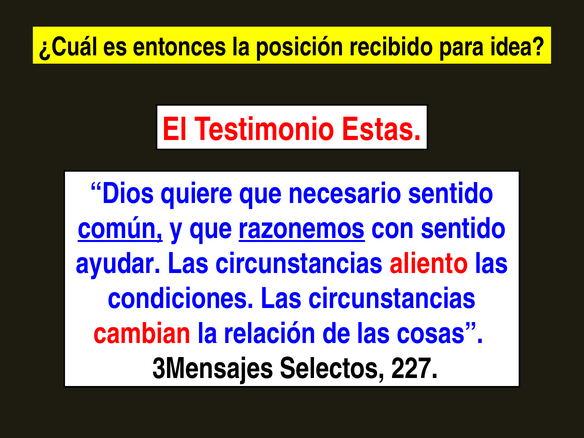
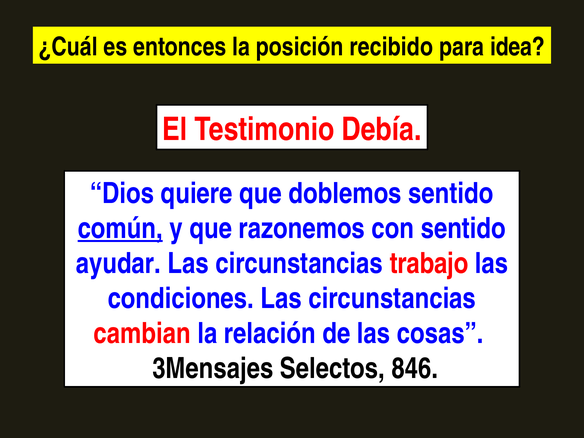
Estas: Estas -> Debía (382, 129)
necesario: necesario -> doblemos (345, 193)
razonemos underline: present -> none (302, 228)
aliento: aliento -> trabajo (429, 263)
227: 227 -> 846 (415, 369)
